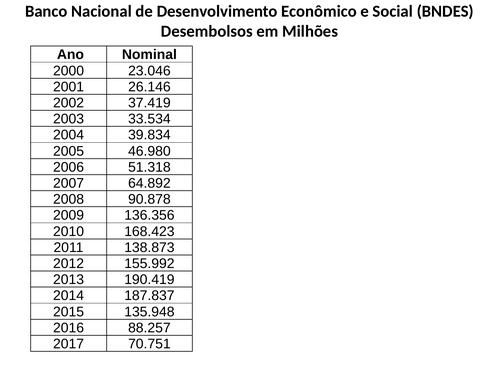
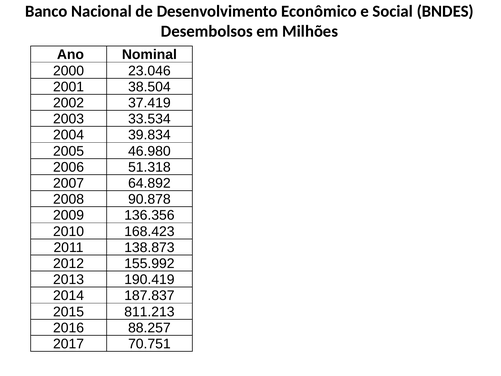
26.146: 26.146 -> 38.504 (149, 87)
135.948: 135.948 -> 811.213 (149, 312)
